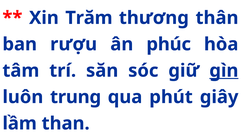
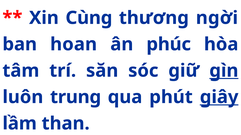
Trăm: Trăm -> Cùng (89, 18)
thân: thân -> ngời (217, 18)
rượu: rượu -> hoan (74, 44)
giây underline: none -> present (219, 97)
